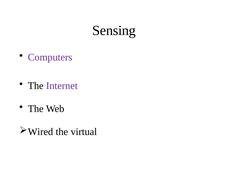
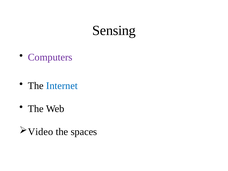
Internet colour: purple -> blue (62, 86)
Wired: Wired -> Video (41, 132)
virtual: virtual -> spaces (84, 132)
